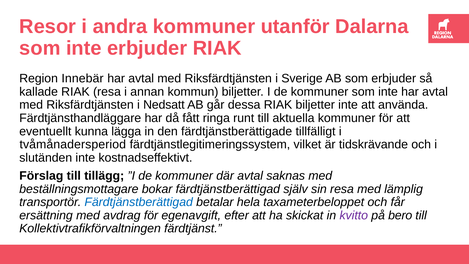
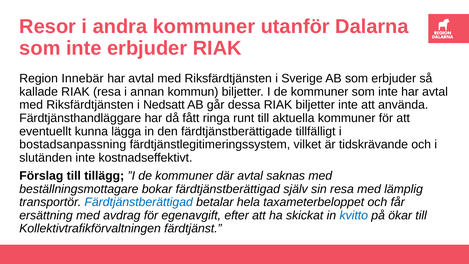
tvåmånadersperiod: tvåmånadersperiod -> bostadsanpassning (73, 144)
kvitto colour: purple -> blue (354, 215)
bero: bero -> ökar (400, 215)
